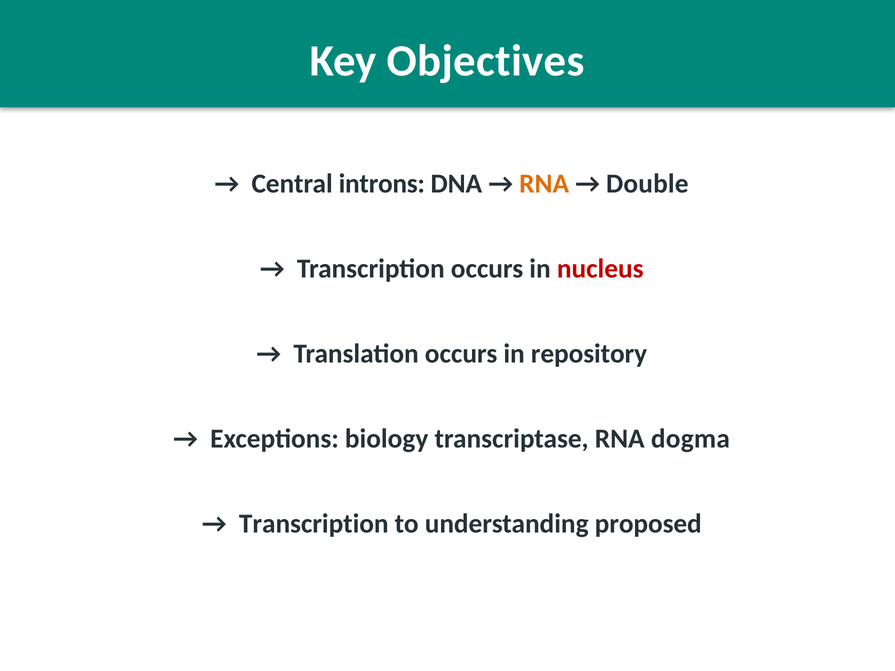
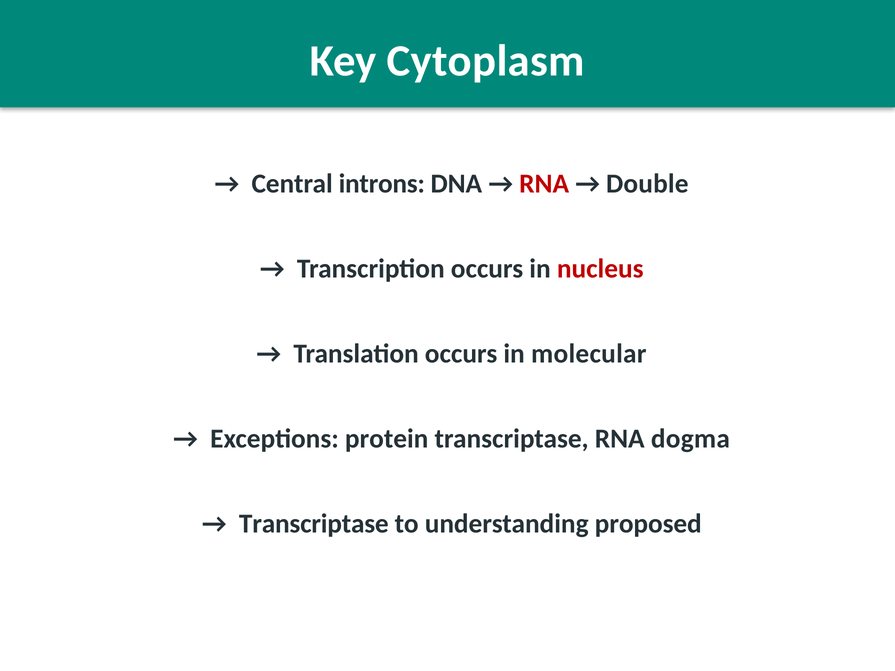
Objectives: Objectives -> Cytoplasm (486, 61)
RNA colour: orange -> red (544, 184)
repository: repository -> molecular (589, 354)
biology: biology -> protein (387, 439)
Transcription: Transcription -> Transcriptase (314, 524)
